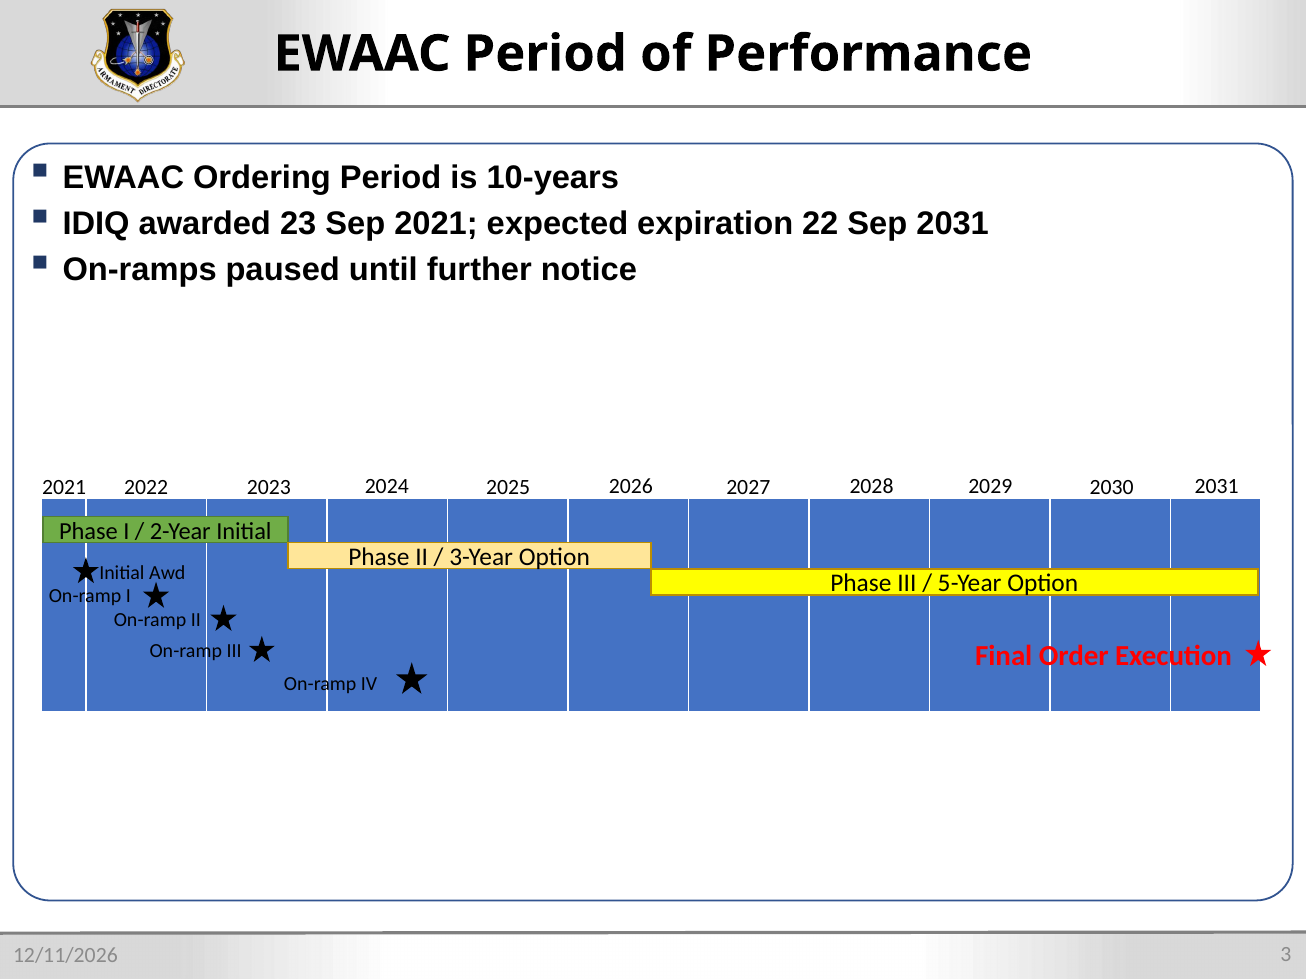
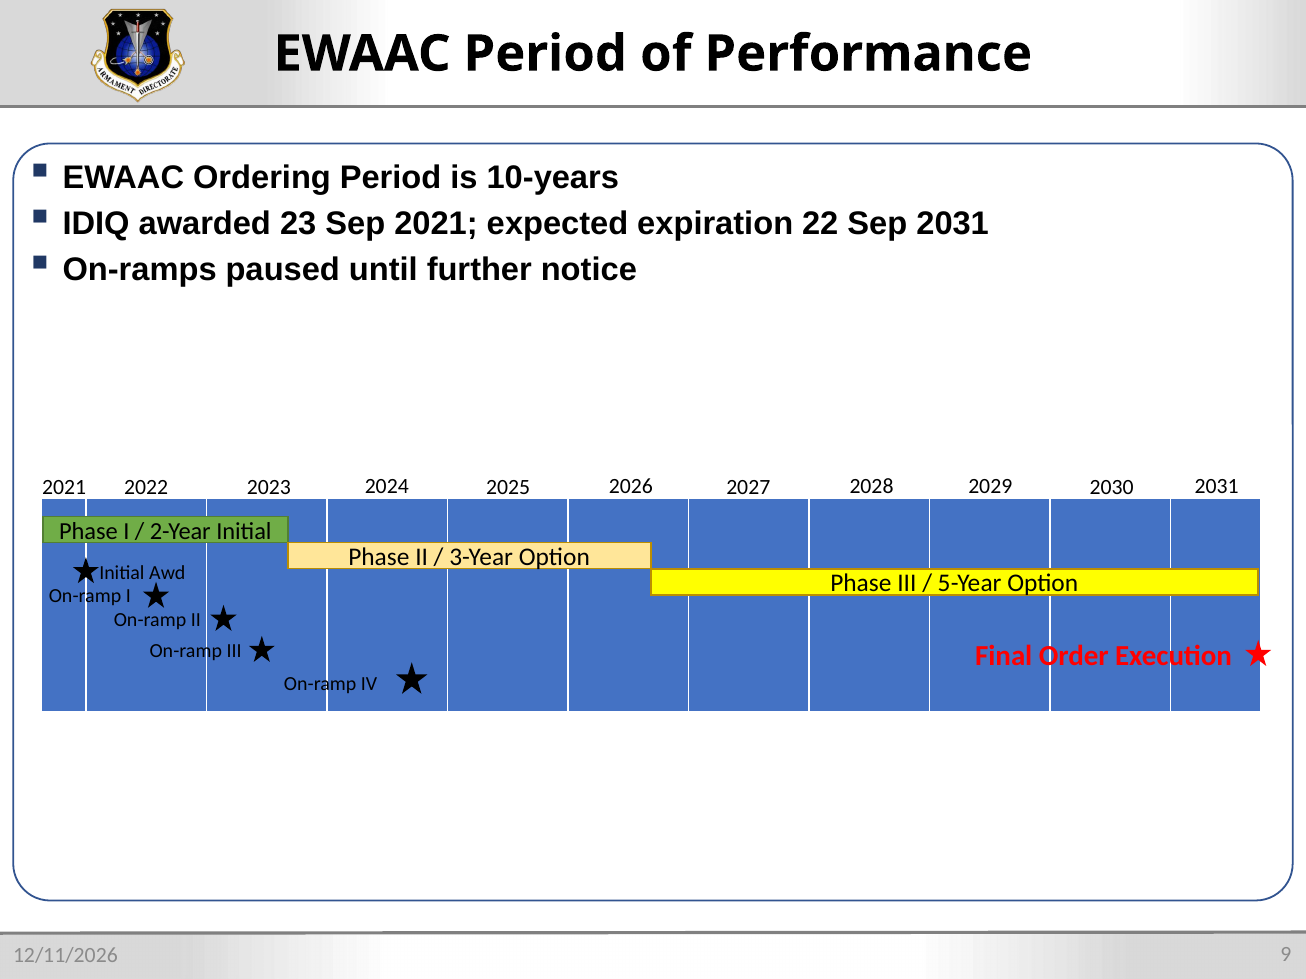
3: 3 -> 9 (1286, 955)
